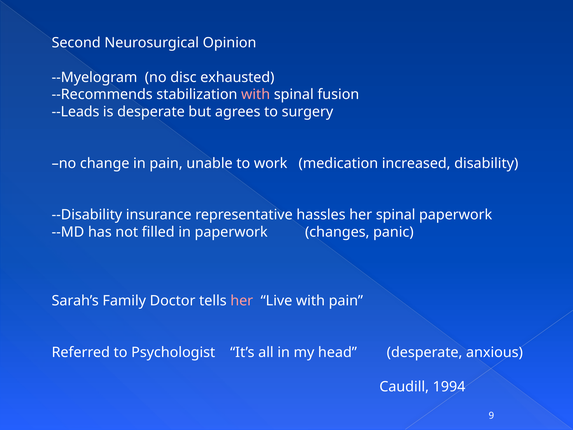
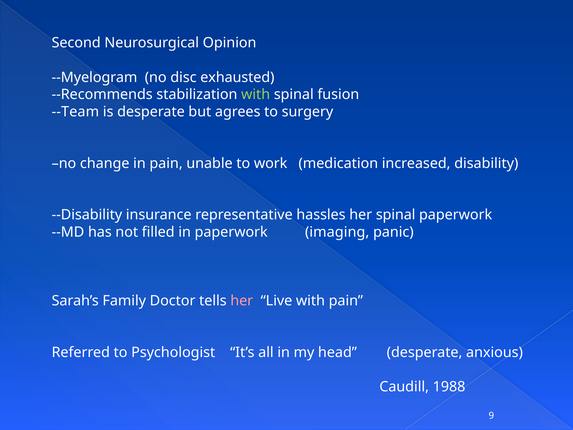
with colour: pink -> light green (256, 94)
--Leads: --Leads -> --Team (75, 112)
changes: changes -> imaging (337, 232)
1994: 1994 -> 1988 (449, 387)
